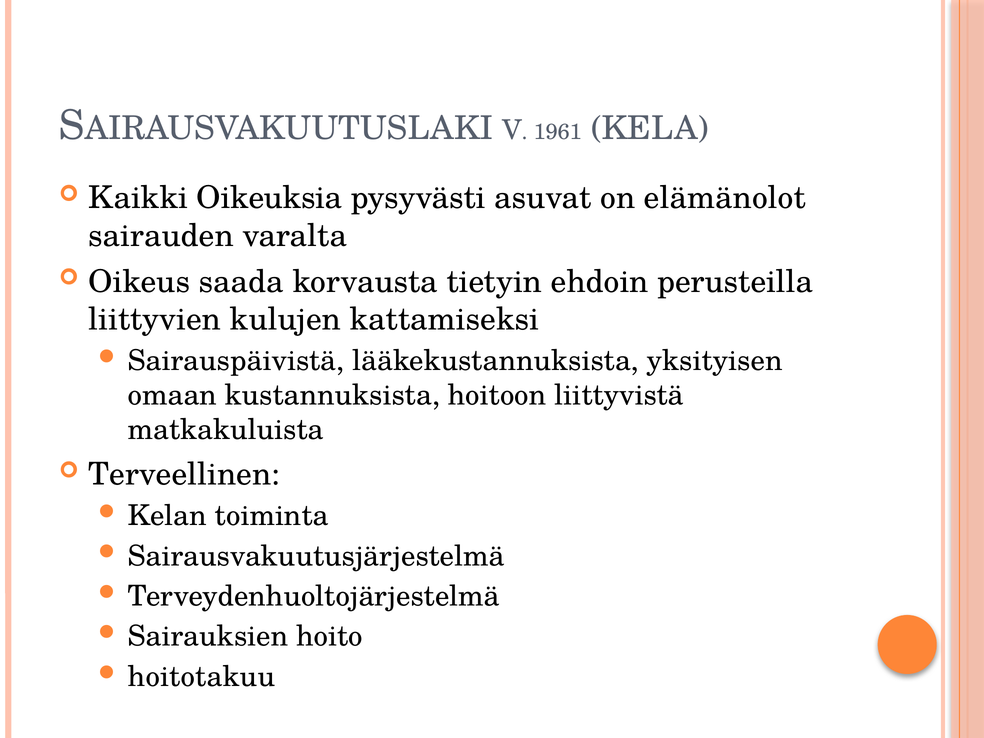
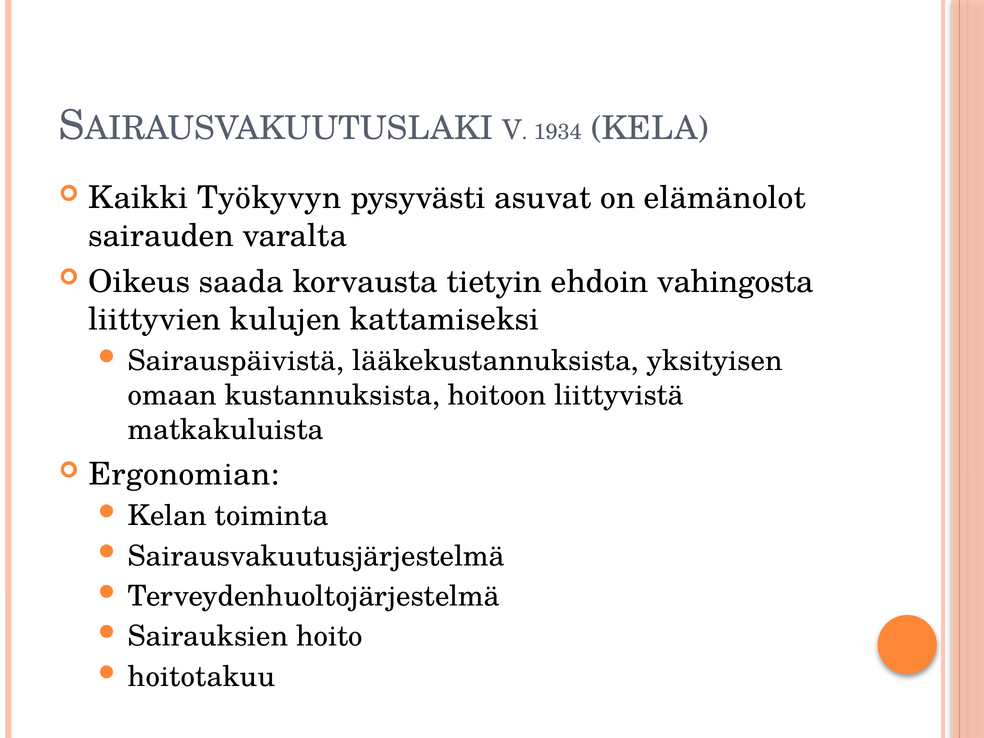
1961: 1961 -> 1934 (558, 132)
Oikeuksia: Oikeuksia -> Työkyvyn (269, 198)
perusteilla: perusteilla -> vahingosta (735, 282)
Terveellinen: Terveellinen -> Ergonomian (184, 474)
